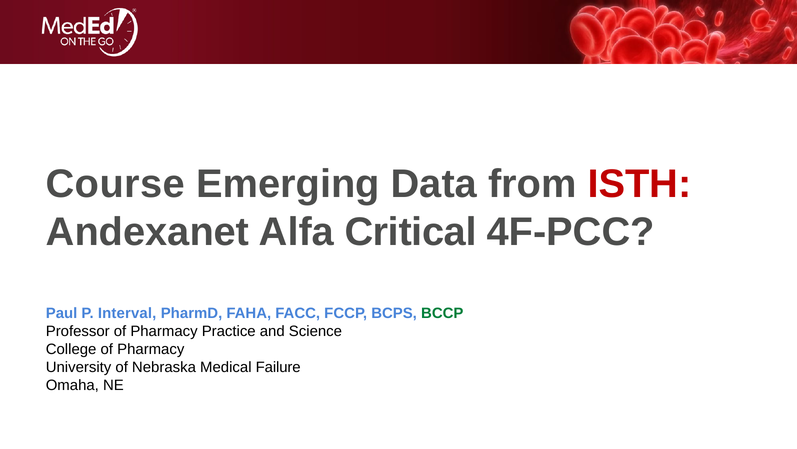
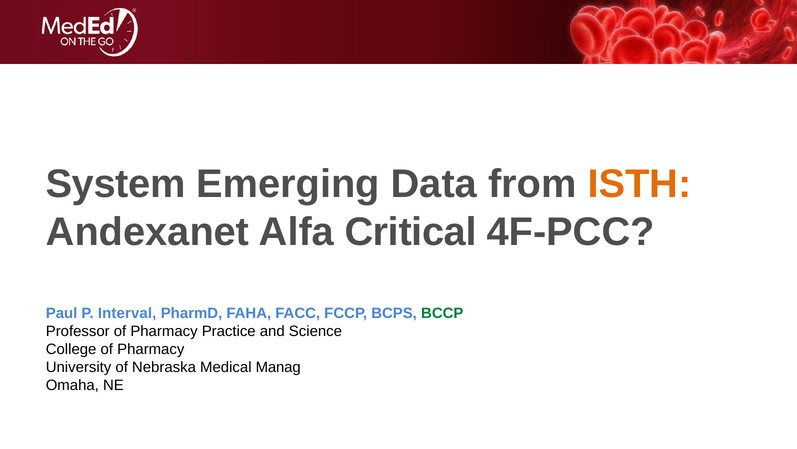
Course: Course -> System (116, 184)
ISTH colour: red -> orange (640, 184)
Failure: Failure -> Manag (278, 367)
